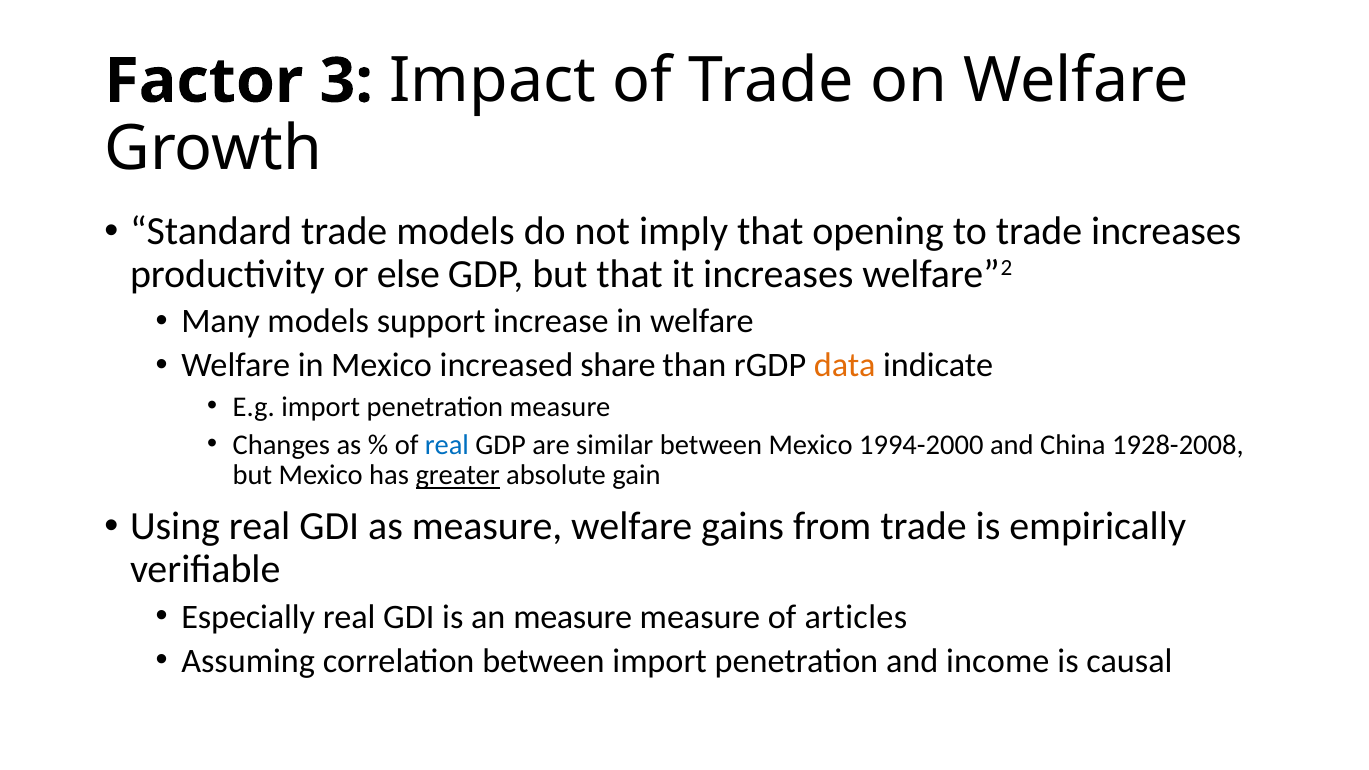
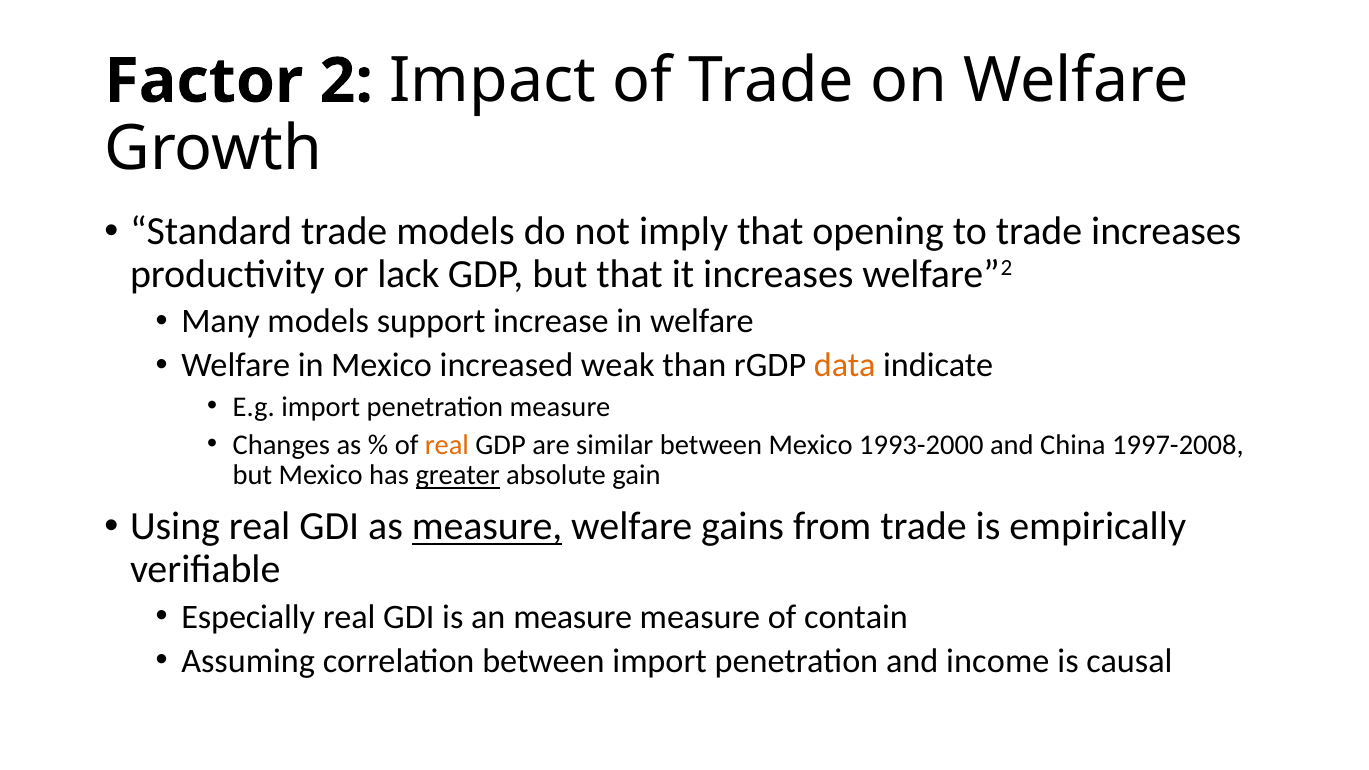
3: 3 -> 2 (346, 81)
else: else -> lack (408, 274)
share: share -> weak (618, 366)
real colour: blue -> orange (447, 445)
1994-2000: 1994-2000 -> 1993-2000 (921, 445)
1928-2008: 1928-2008 -> 1997-2008 (1178, 445)
measure underline: none -> present (487, 527)
articles: articles -> contain (856, 617)
